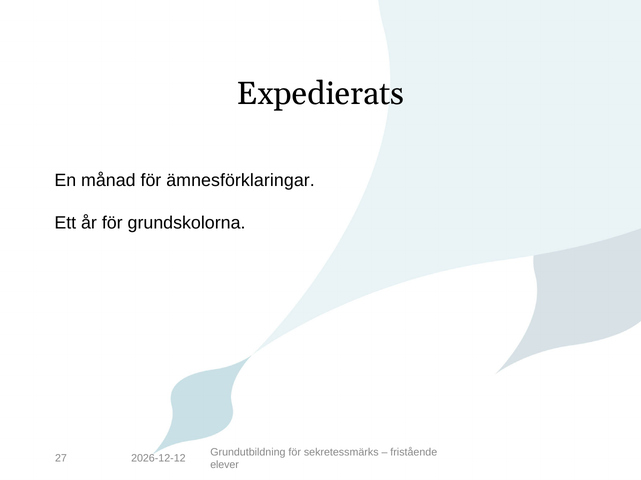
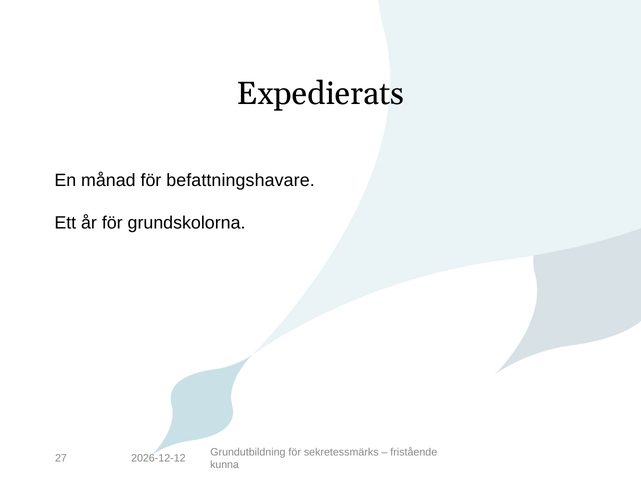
ämnesförklaringar: ämnesförklaringar -> befattningshavare (240, 181)
elever: elever -> kunna (225, 466)
